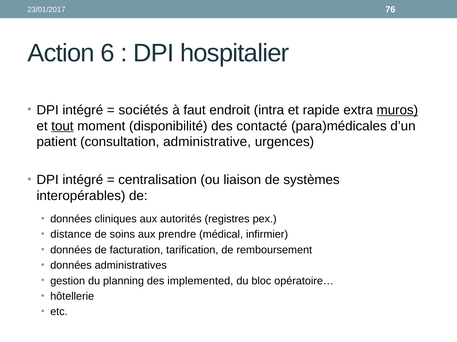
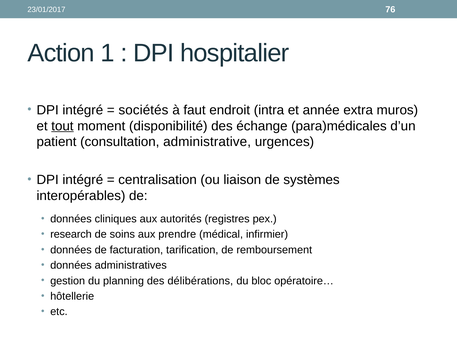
6: 6 -> 1 (108, 53)
rapide: rapide -> année (321, 110)
muros underline: present -> none (397, 110)
contacté: contacté -> échange (262, 126)
distance: distance -> research (71, 235)
implemented: implemented -> délibérations (200, 281)
